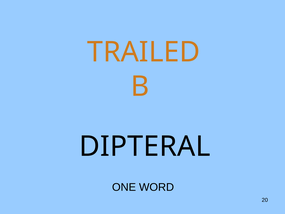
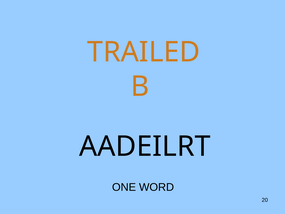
DIPTERAL: DIPTERAL -> AADEILRT (145, 146)
